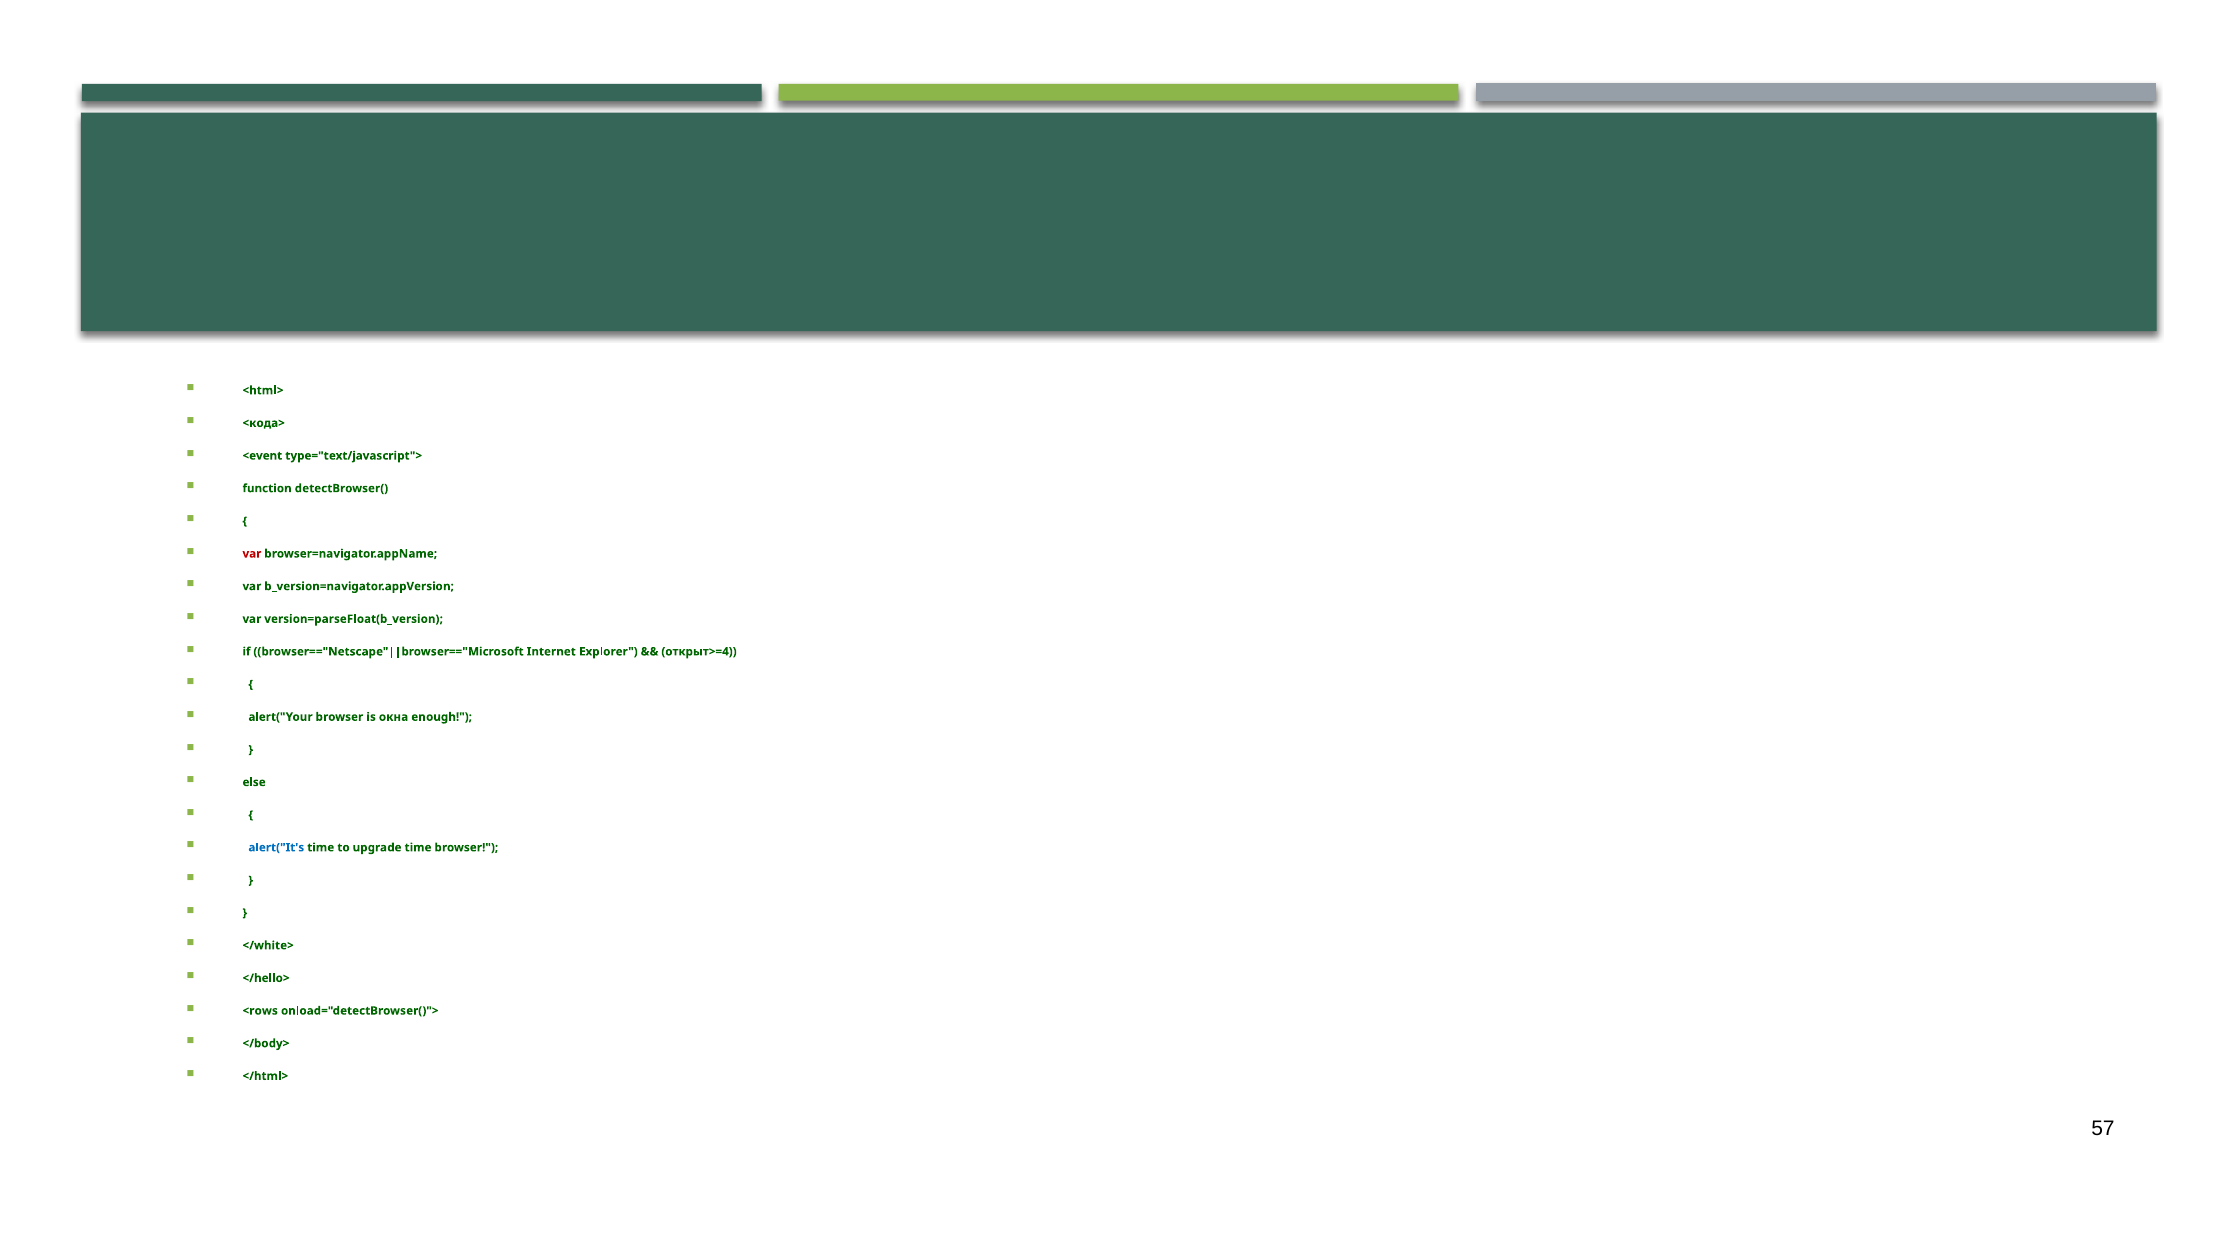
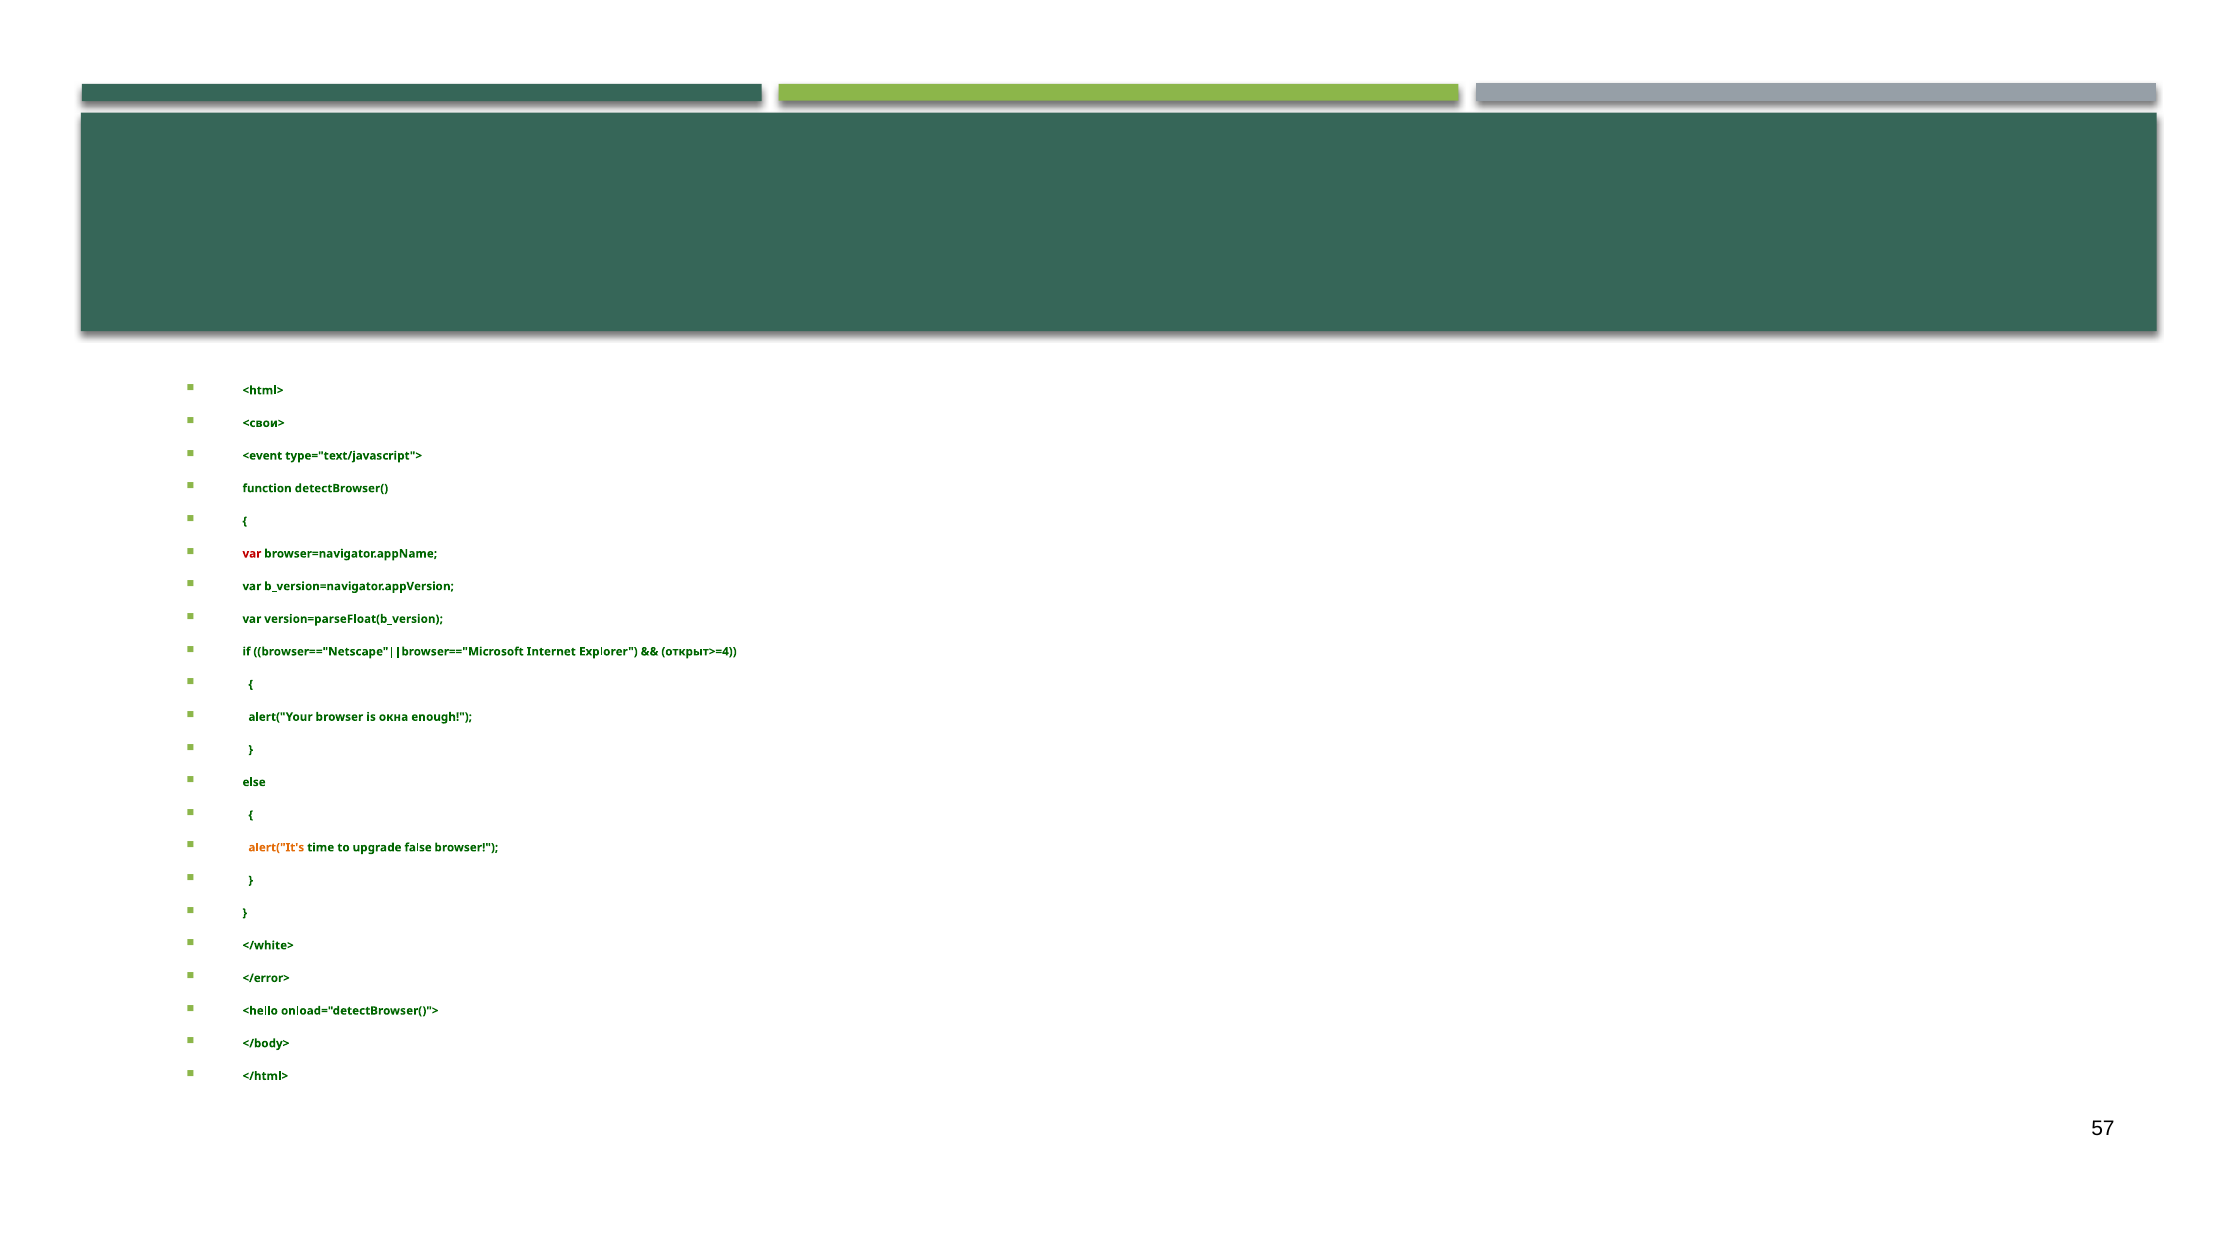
<кода>: <кода> -> <свои> (264, 423)
alert("It's colour: blue -> orange (276, 847)
upgrade time: time -> false (418, 847)
</hello>: </hello> -> </error> (266, 978)
<rows: <rows -> <hello (260, 1011)
